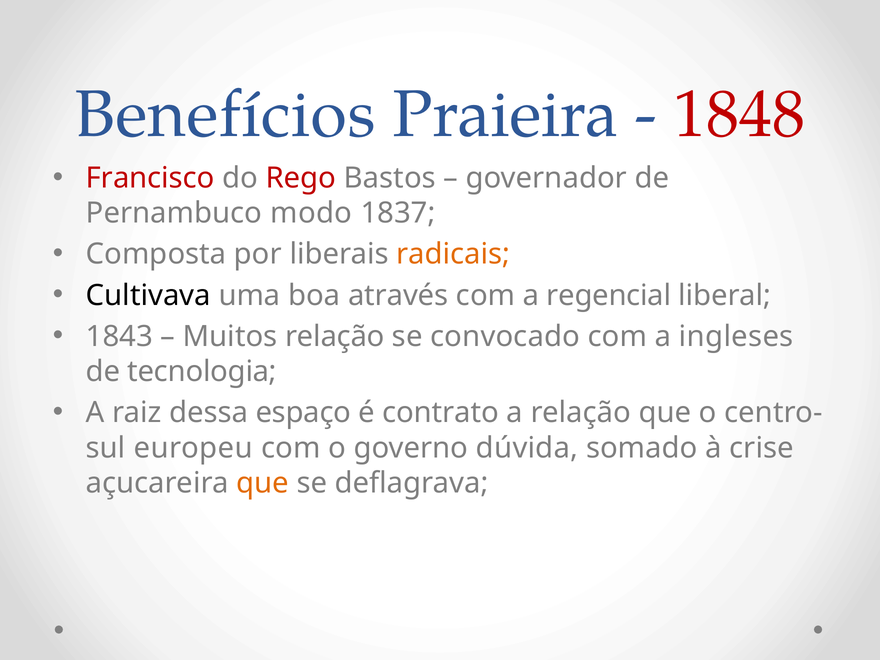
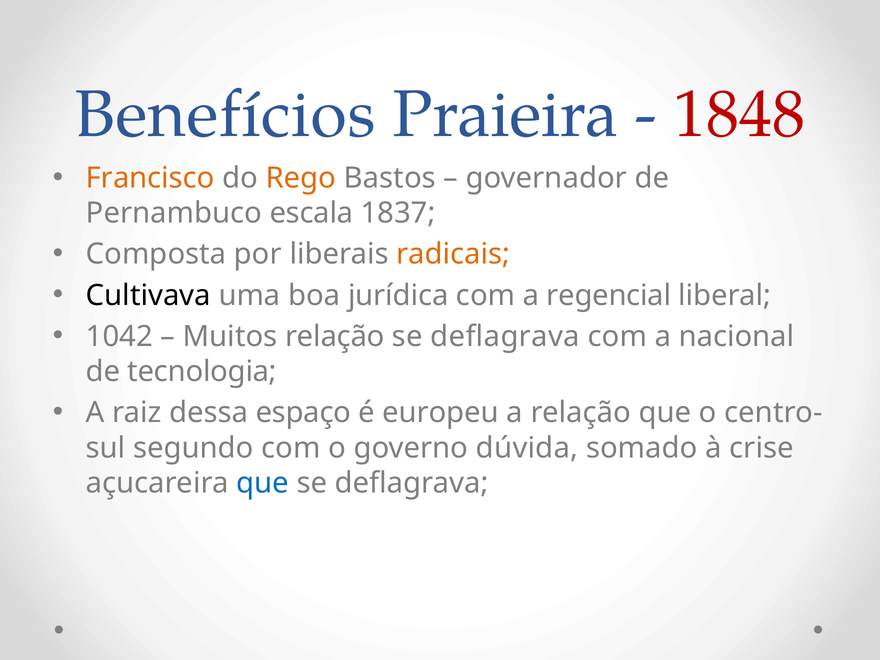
Francisco colour: red -> orange (150, 178)
Rego colour: red -> orange (301, 178)
modo: modo -> escala (312, 213)
através: através -> jurídica (398, 295)
1843: 1843 -> 1042 (119, 336)
convocado: convocado -> deflagrava (505, 336)
ingleses: ingleses -> nacional (736, 336)
contrato: contrato -> europeu (441, 413)
europeu: europeu -> segundo (193, 448)
que colour: orange -> blue (262, 483)
